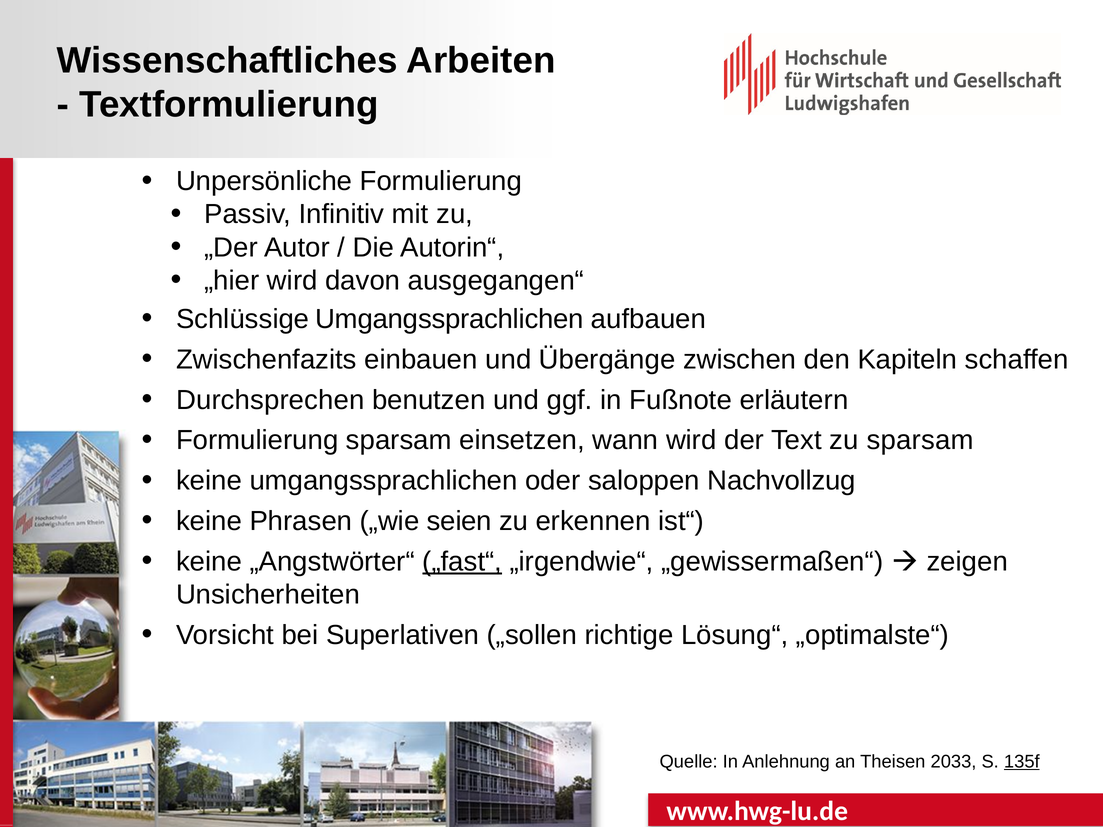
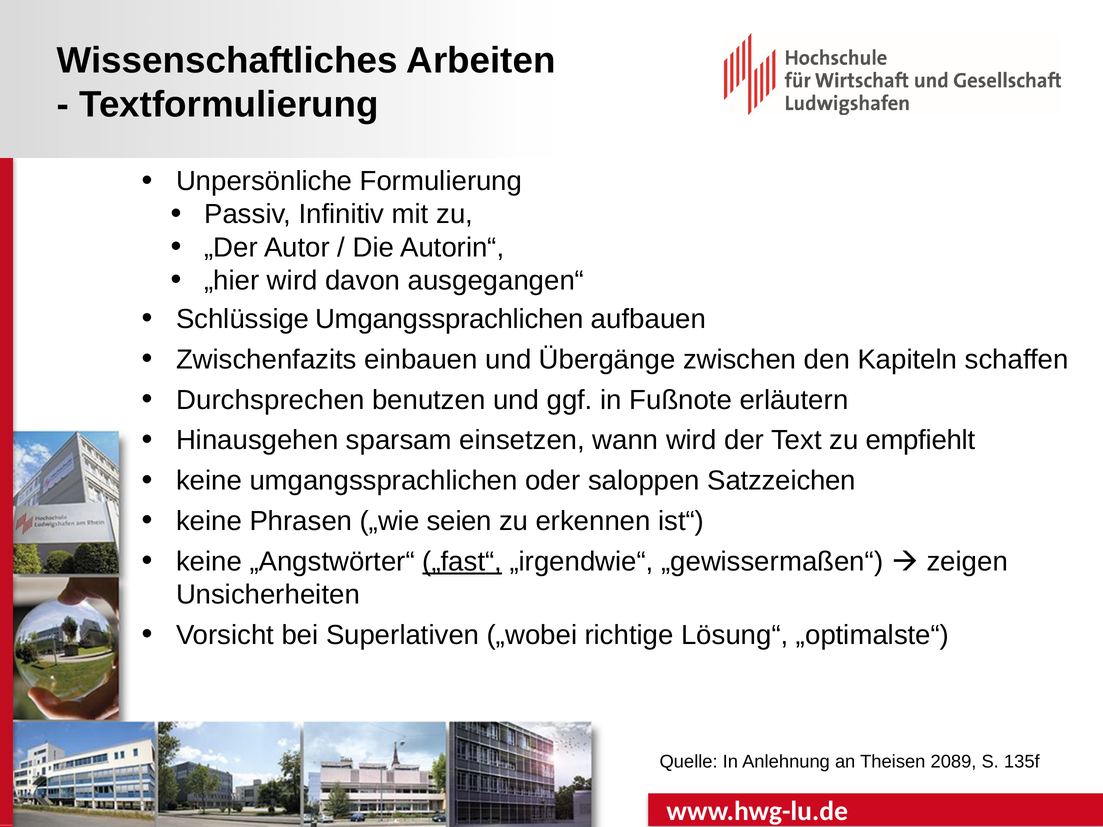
Formulierung: Formulierung -> Hinausgehen (257, 440)
zu sparsam: sparsam -> empfiehlt (920, 440)
Nachvollzug: Nachvollzug -> Satzzeichen (782, 481)
„sollen: „sollen -> „wobei (532, 635)
2033: 2033 -> 2089 (954, 762)
135f underline: present -> none (1022, 762)
